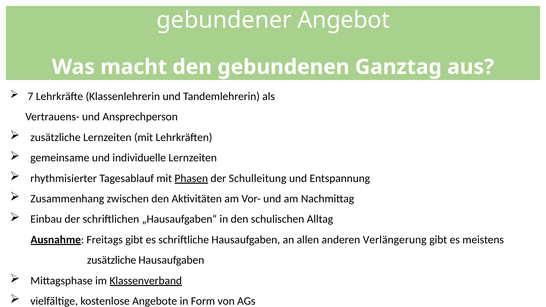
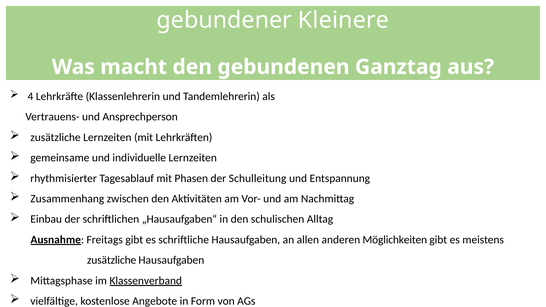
Angebot: Angebot -> Kleinere (343, 20)
7: 7 -> 4 (30, 96)
Phasen underline: present -> none (191, 178)
Verlängerung: Verlängerung -> Möglichkeiten (395, 240)
